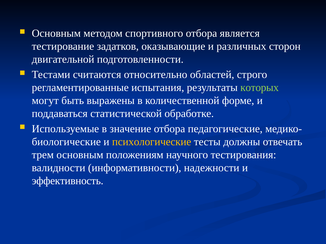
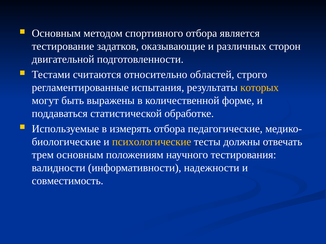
которых colour: light green -> yellow (260, 88)
значение: значение -> измерять (130, 129)
эффективность: эффективность -> совместимость (68, 181)
